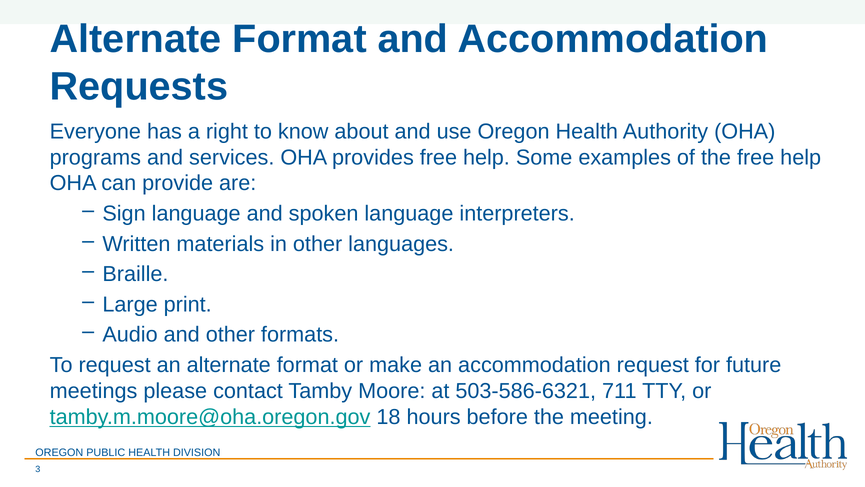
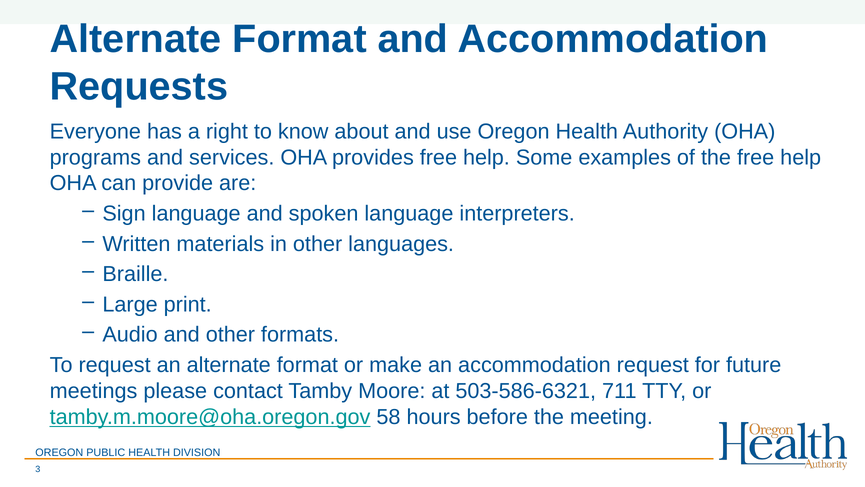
18: 18 -> 58 (388, 417)
